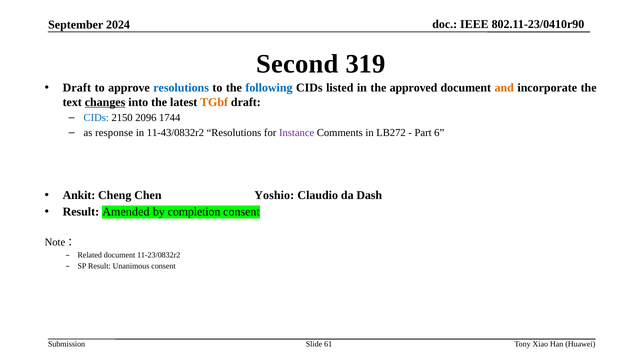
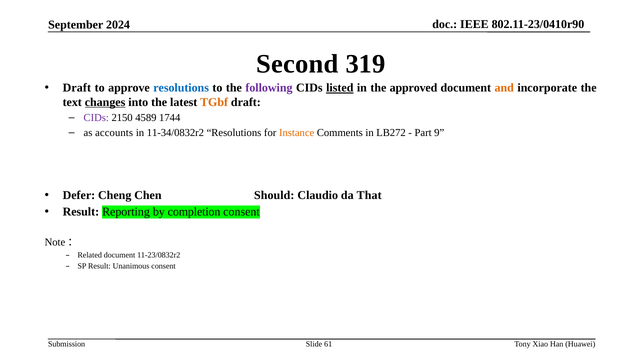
following colour: blue -> purple (269, 88)
listed underline: none -> present (340, 88)
CIDs colour: blue -> purple (96, 118)
2096: 2096 -> 4589 (146, 118)
response: response -> accounts (114, 133)
11-43/0832r2: 11-43/0832r2 -> 11-34/0832r2 (175, 133)
Instance colour: purple -> orange (297, 133)
6: 6 -> 9 (439, 133)
Ankit: Ankit -> Defer (79, 195)
Yoshio: Yoshio -> Should (274, 195)
Dash: Dash -> That (369, 195)
Amended: Amended -> Reporting (126, 212)
